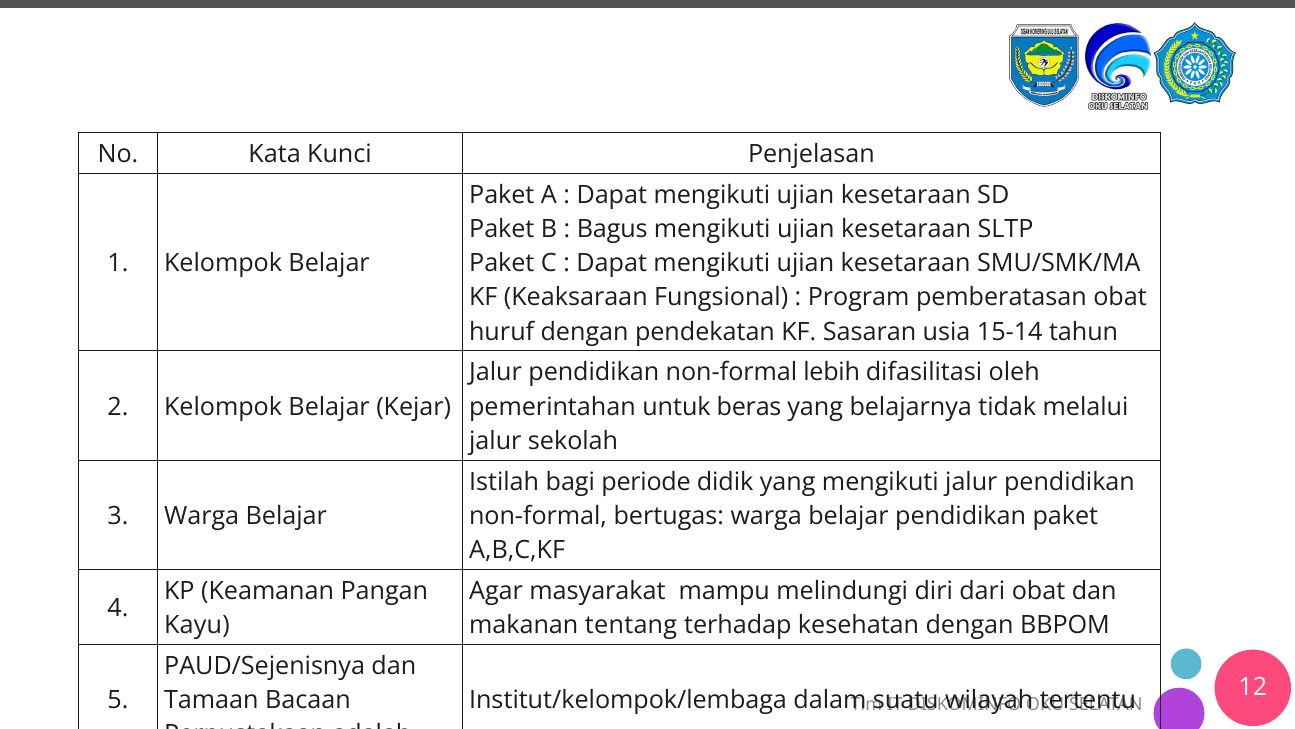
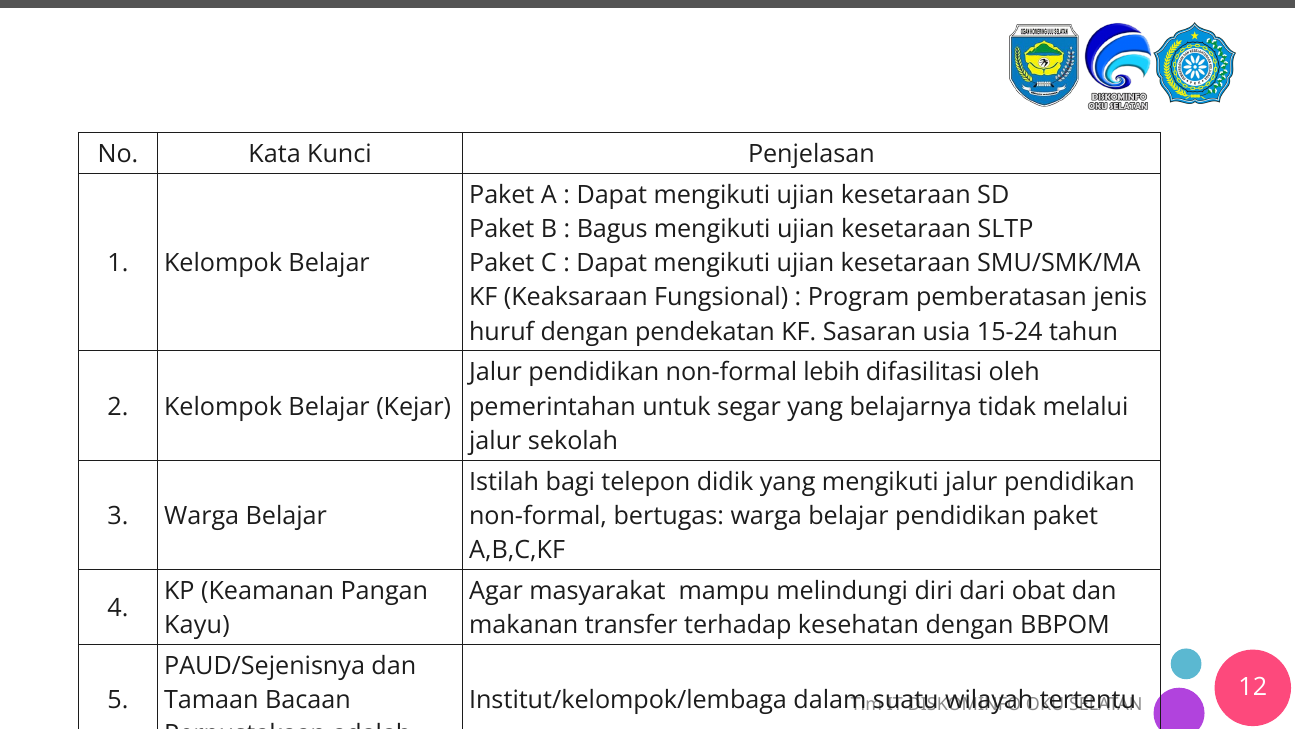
pemberatasan obat: obat -> jenis (1120, 297)
15-14: 15-14 -> 15-24 (1010, 332)
beras: beras -> segar (749, 407)
periode: periode -> telepon (646, 481)
tentang: tentang -> transfer (631, 625)
